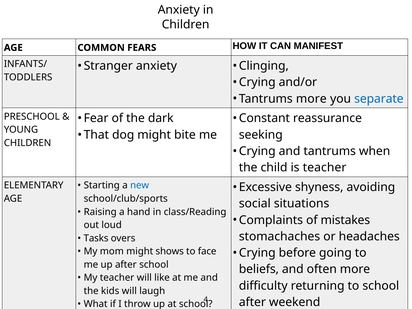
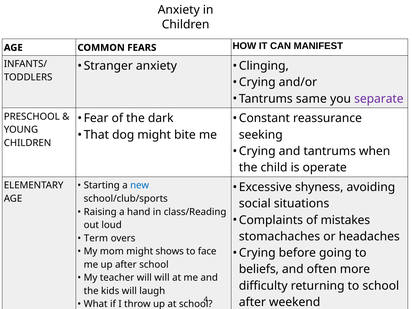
Tantrums more: more -> same (311, 99)
separate colour: blue -> purple (379, 99)
is teacher: teacher -> operate (325, 168)
Tasks: Tasks -> Term (96, 238)
will like: like -> will (162, 278)
